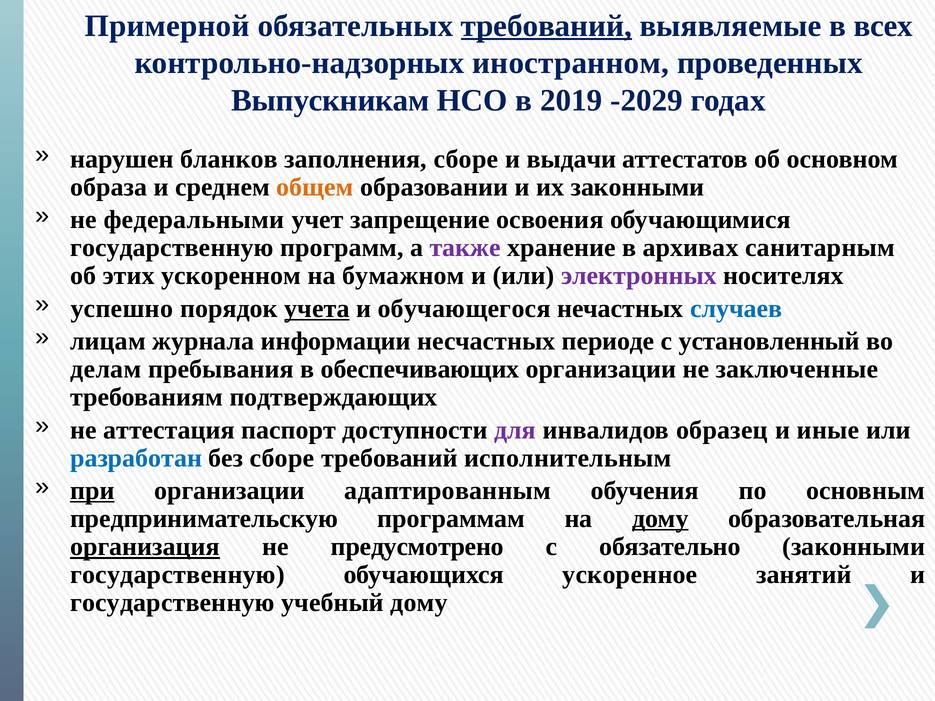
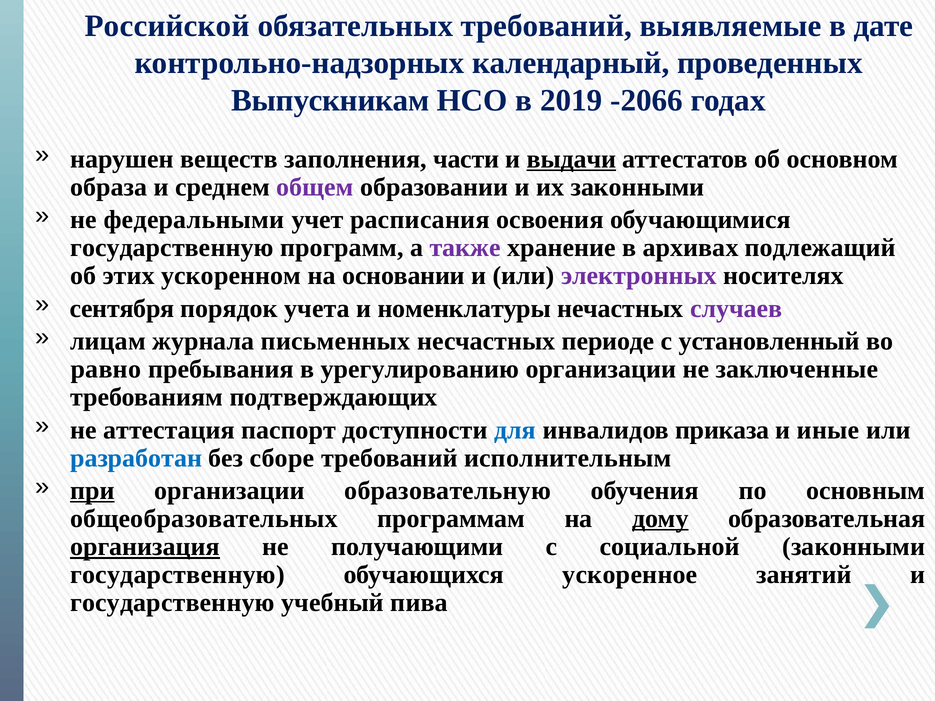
Примерной: Примерной -> Российской (167, 26)
требований underline: present -> none (546, 26)
всех: всех -> дате (883, 26)
иностранном: иностранном -> календарный (571, 63)
-2029: -2029 -> -2066 (647, 101)
бланков: бланков -> веществ (229, 159)
заполнения сборе: сборе -> части (466, 159)
выдачи underline: none -> present (571, 159)
общем colour: orange -> purple (315, 187)
запрещение: запрещение -> расписания (420, 220)
санитарным: санитарным -> подлежащий (820, 248)
бумажном: бумажном -> основании (404, 276)
успешно: успешно -> сентября (122, 309)
учета underline: present -> none (317, 309)
обучающегося: обучающегося -> номенклатуры (464, 309)
случаев colour: blue -> purple (736, 309)
информации: информации -> письменных (336, 341)
делам: делам -> равно (106, 369)
обеспечивающих: обеспечивающих -> урегулированию (420, 369)
для colour: purple -> blue (515, 430)
образец: образец -> приказа (722, 430)
адаптированным: адаптированным -> образовательную (448, 491)
предпринимательскую: предпринимательскую -> общеобразовательных (204, 519)
предусмотрено: предусмотрено -> получающими (417, 547)
обязательно: обязательно -> социальной (670, 547)
учебный дому: дому -> пива (419, 603)
